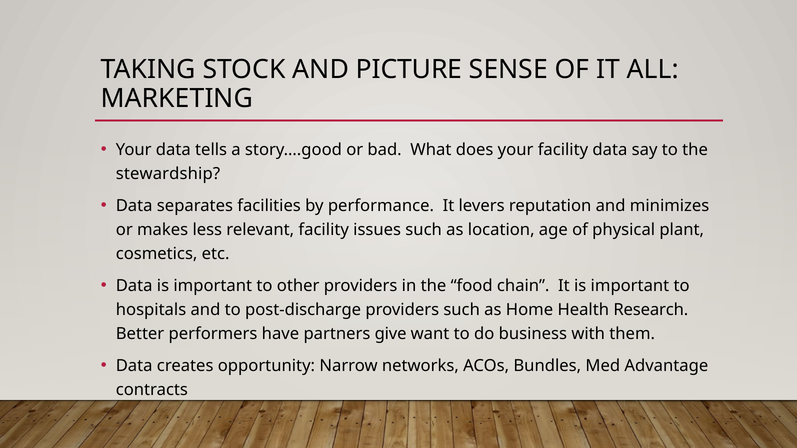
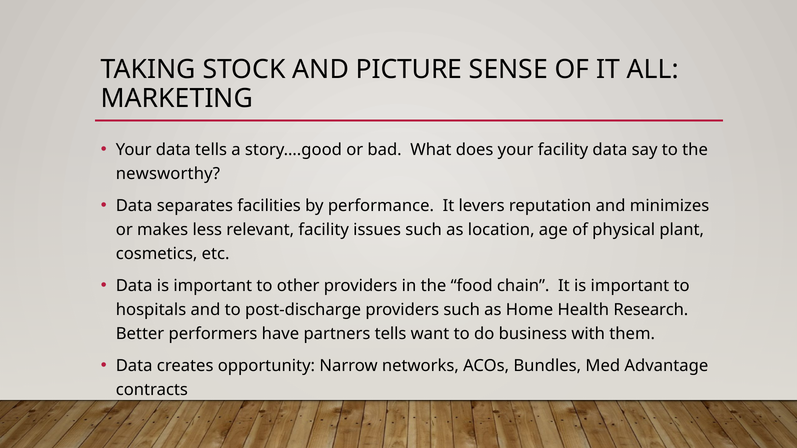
stewardship: stewardship -> newsworthy (168, 174)
partners give: give -> tells (391, 334)
